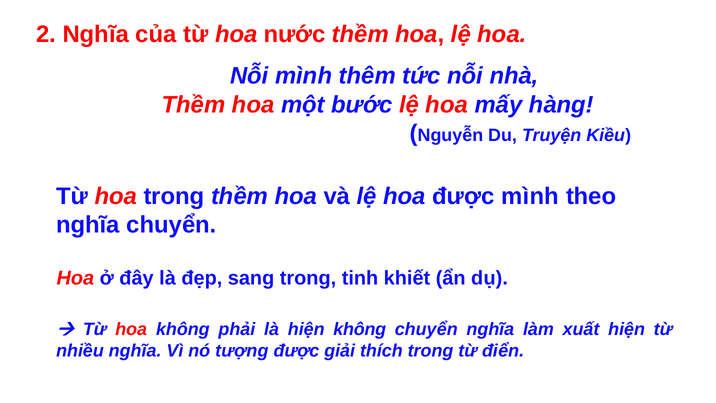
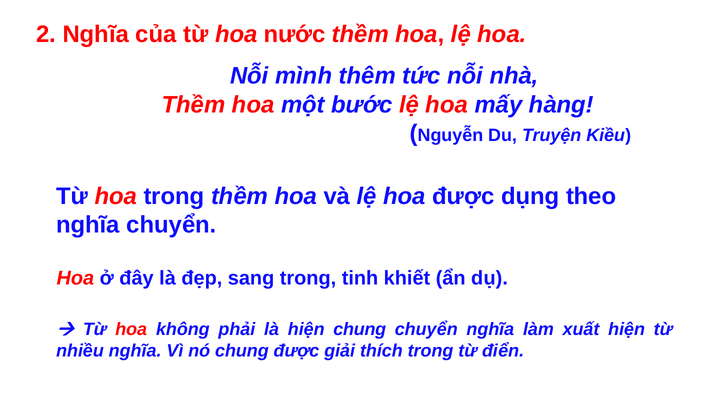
được mình: mình -> dụng (530, 196)
hiện không: không -> chung (360, 329)
nó tượng: tượng -> chung (242, 351)
